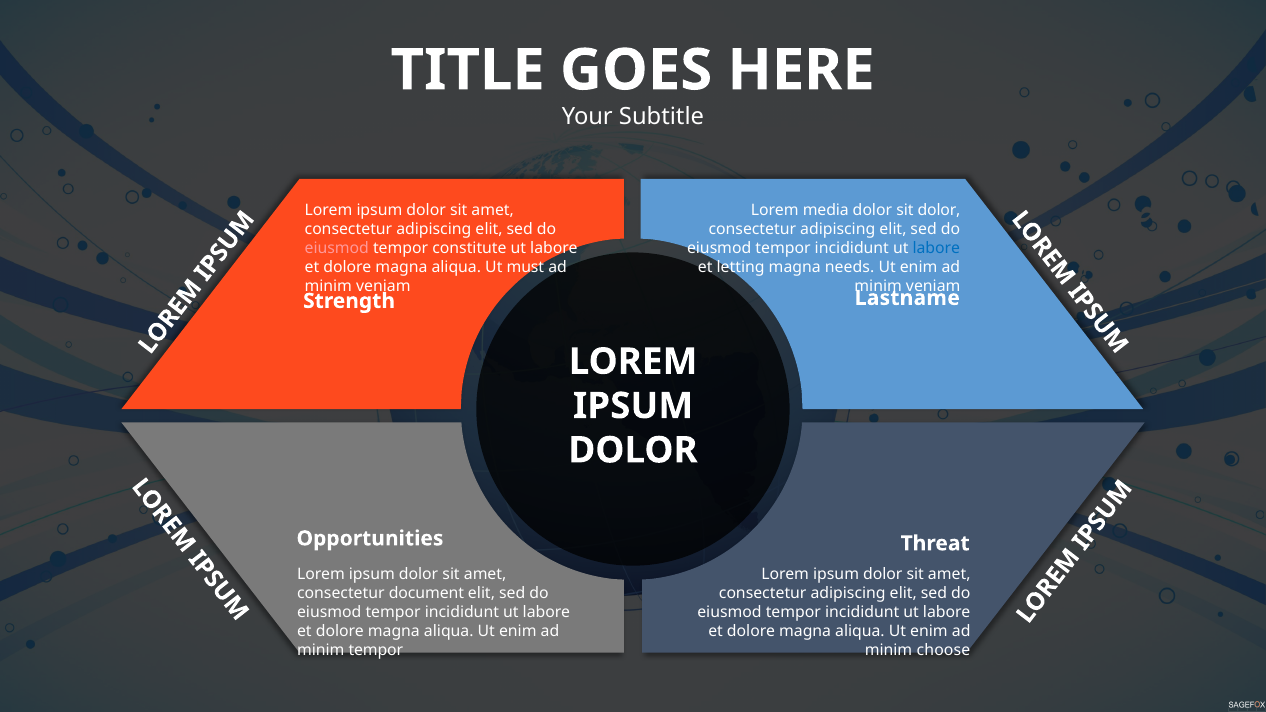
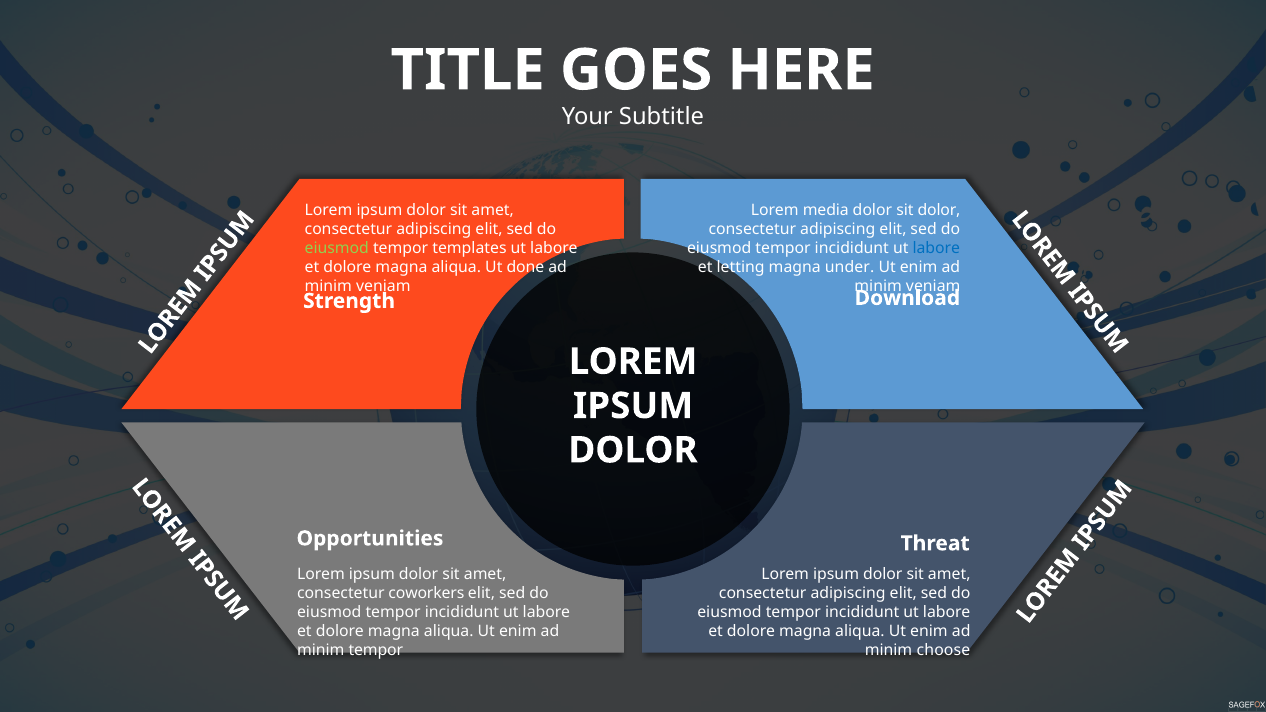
eiusmod colour: pink -> light green (337, 248)
constitute: constitute -> templates (469, 248)
must: must -> done (525, 267)
needs: needs -> under (850, 267)
Lastname: Lastname -> Download (907, 298)
document: document -> coworkers (426, 594)
